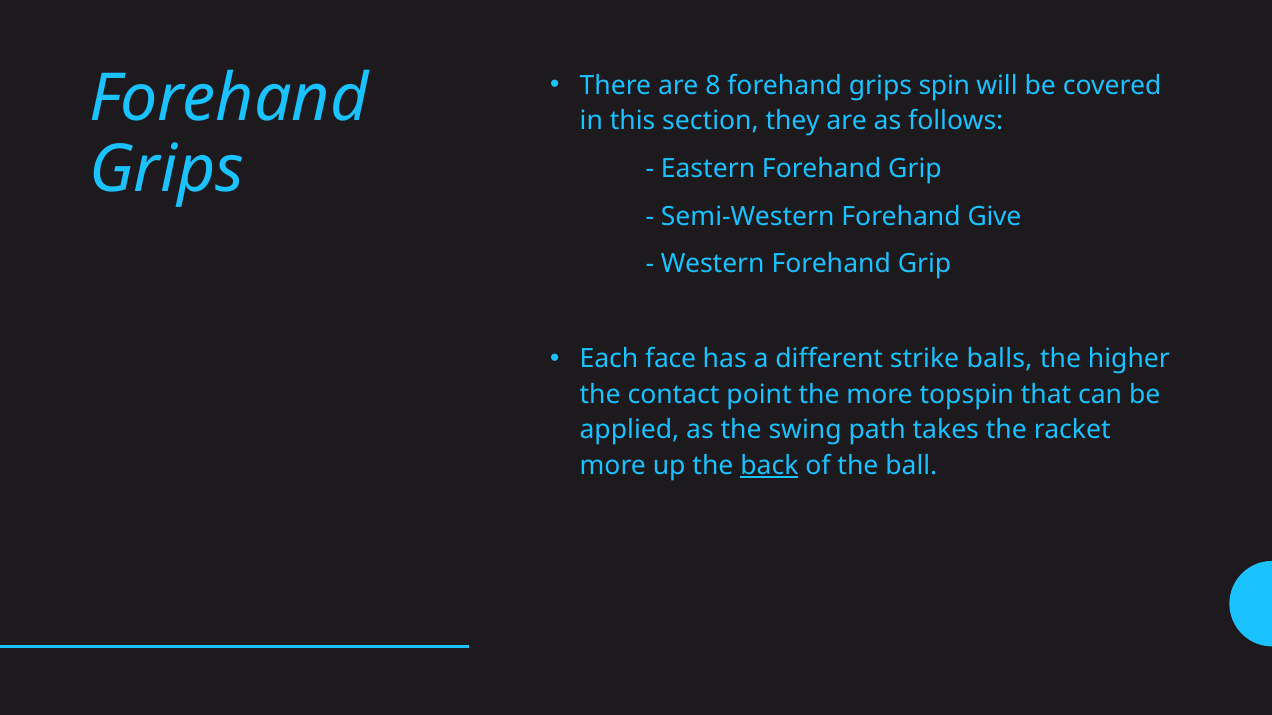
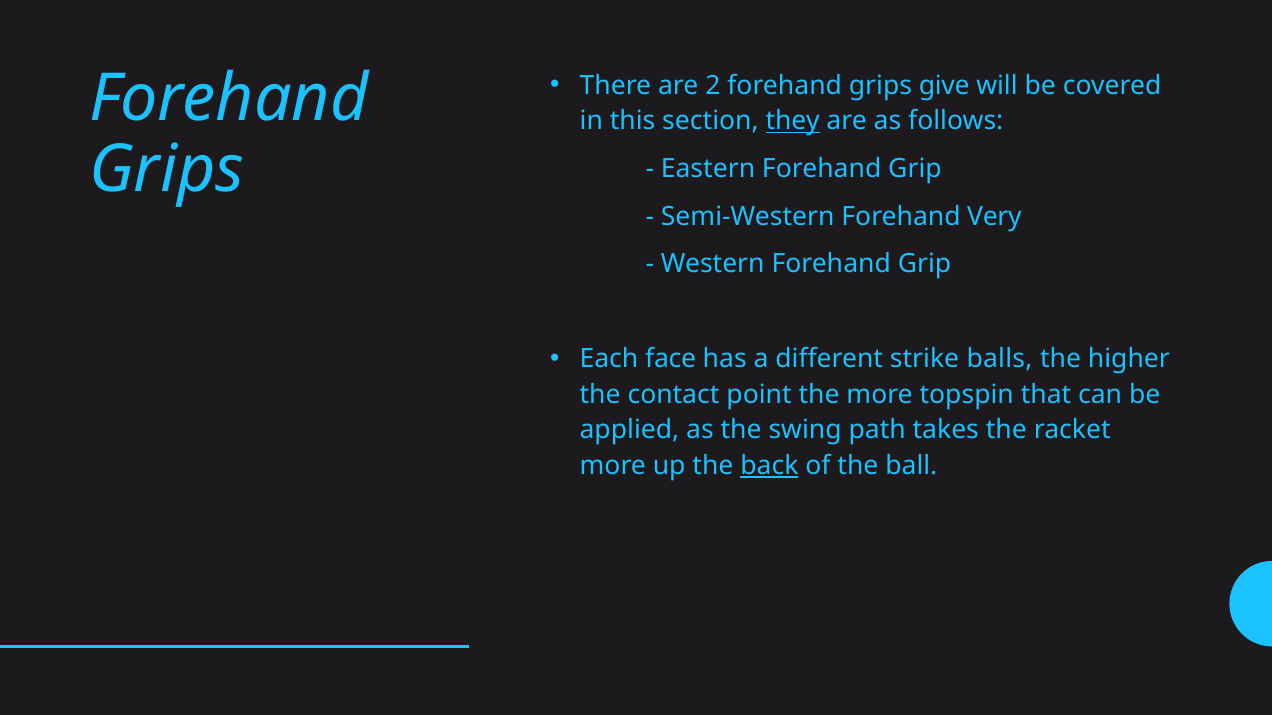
8: 8 -> 2 (713, 86)
spin: spin -> give (944, 86)
they underline: none -> present (793, 121)
Give: Give -> Very (994, 216)
